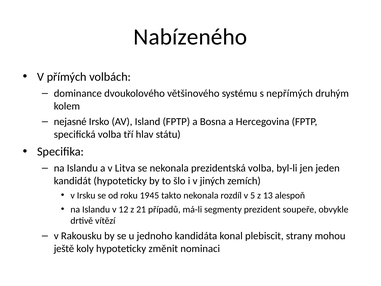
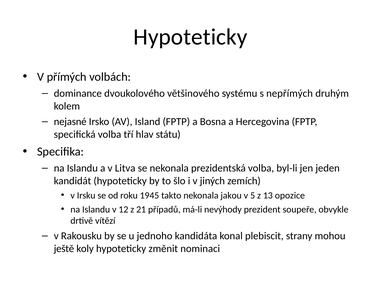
Nabízeného: Nabízeného -> Hypoteticky (190, 37)
rozdíl: rozdíl -> jakou (231, 195)
alespoň: alespoň -> opozice (290, 195)
segmenty: segmenty -> nevýhody (223, 209)
